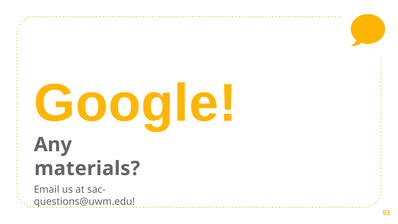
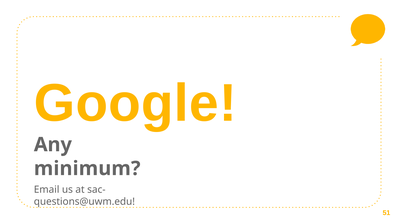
materials: materials -> minimum (87, 168)
